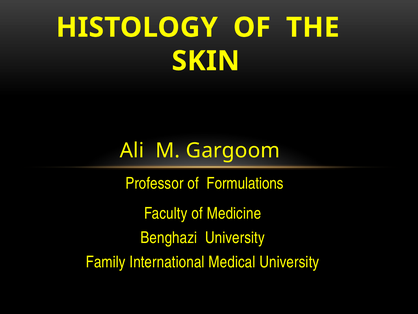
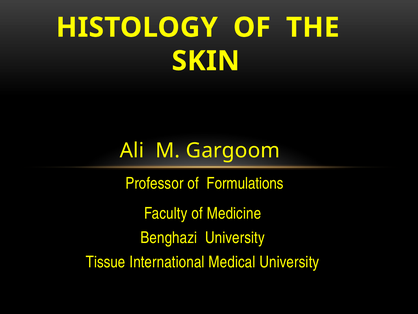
Family: Family -> Tissue (106, 262)
